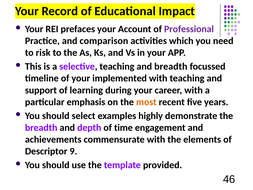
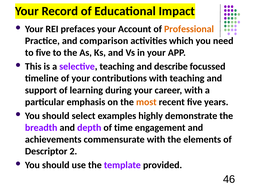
Professional colour: purple -> orange (189, 29)
to risk: risk -> five (43, 53)
and breadth: breadth -> describe (171, 66)
implemented: implemented -> contributions (120, 78)
9: 9 -> 2 (73, 151)
